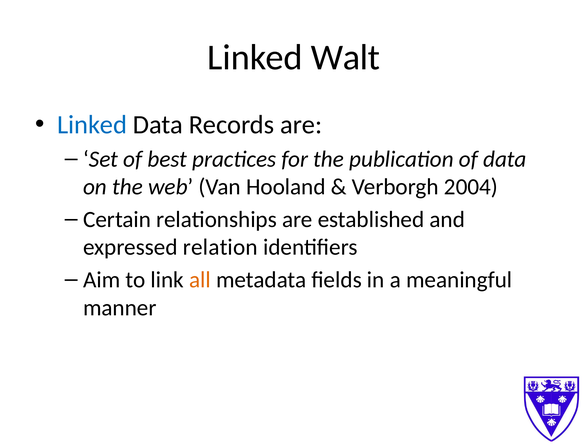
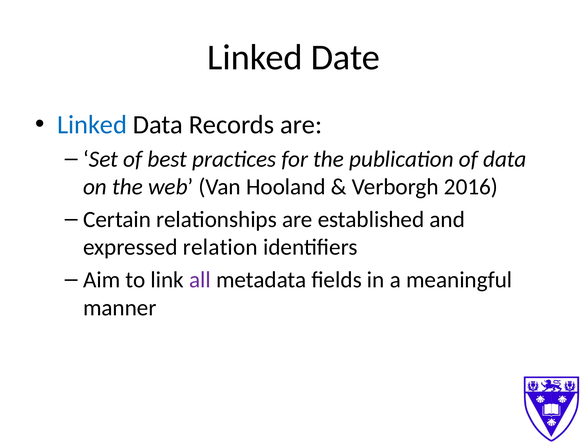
Walt: Walt -> Date (345, 58)
2004: 2004 -> 2016 (471, 187)
all colour: orange -> purple (200, 280)
